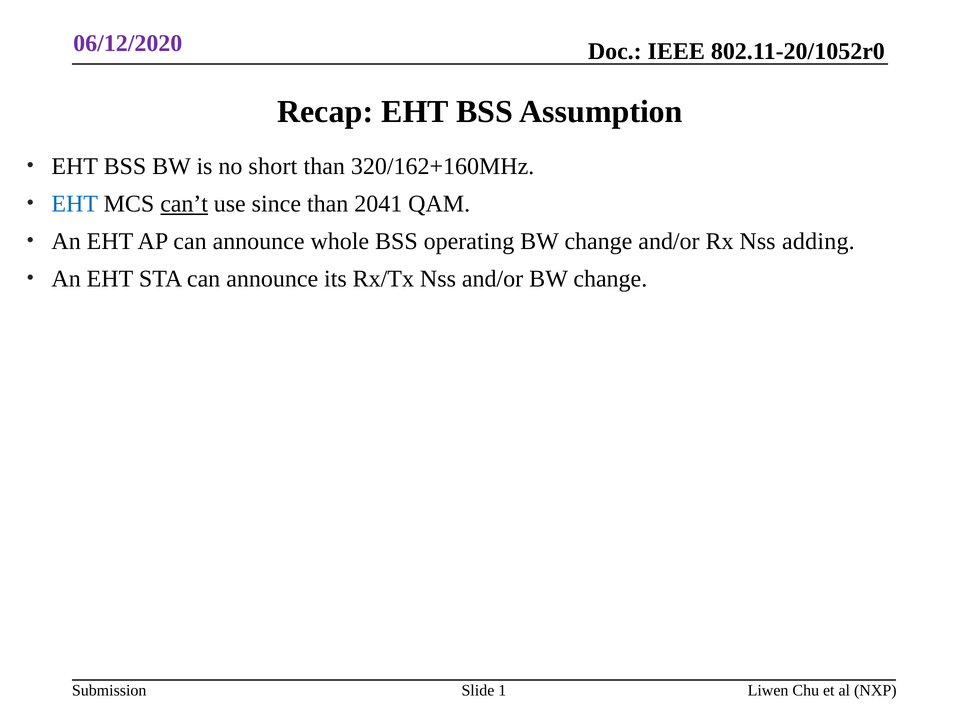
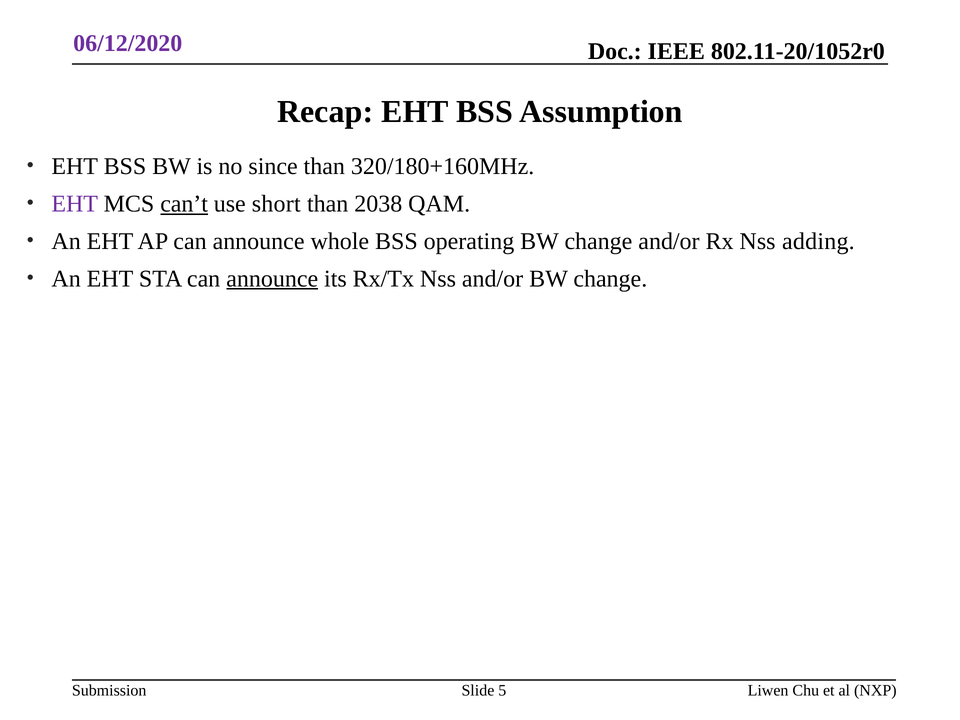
short: short -> since (273, 166)
320/162+160MHz: 320/162+160MHz -> 320/180+160MHz (443, 166)
EHT colour: blue -> purple (75, 204)
since: since -> short (276, 204)
2041: 2041 -> 2038 (378, 204)
announce underline: none -> present (272, 279)
1: 1 -> 5 (502, 691)
